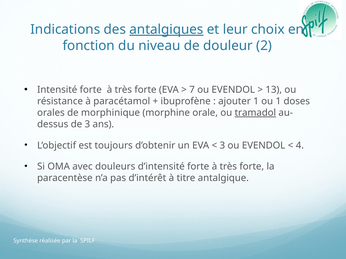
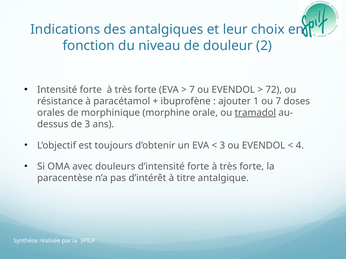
antalgiques underline: present -> none (166, 30)
13: 13 -> 72 (274, 90)
ou 1: 1 -> 7 (278, 101)
